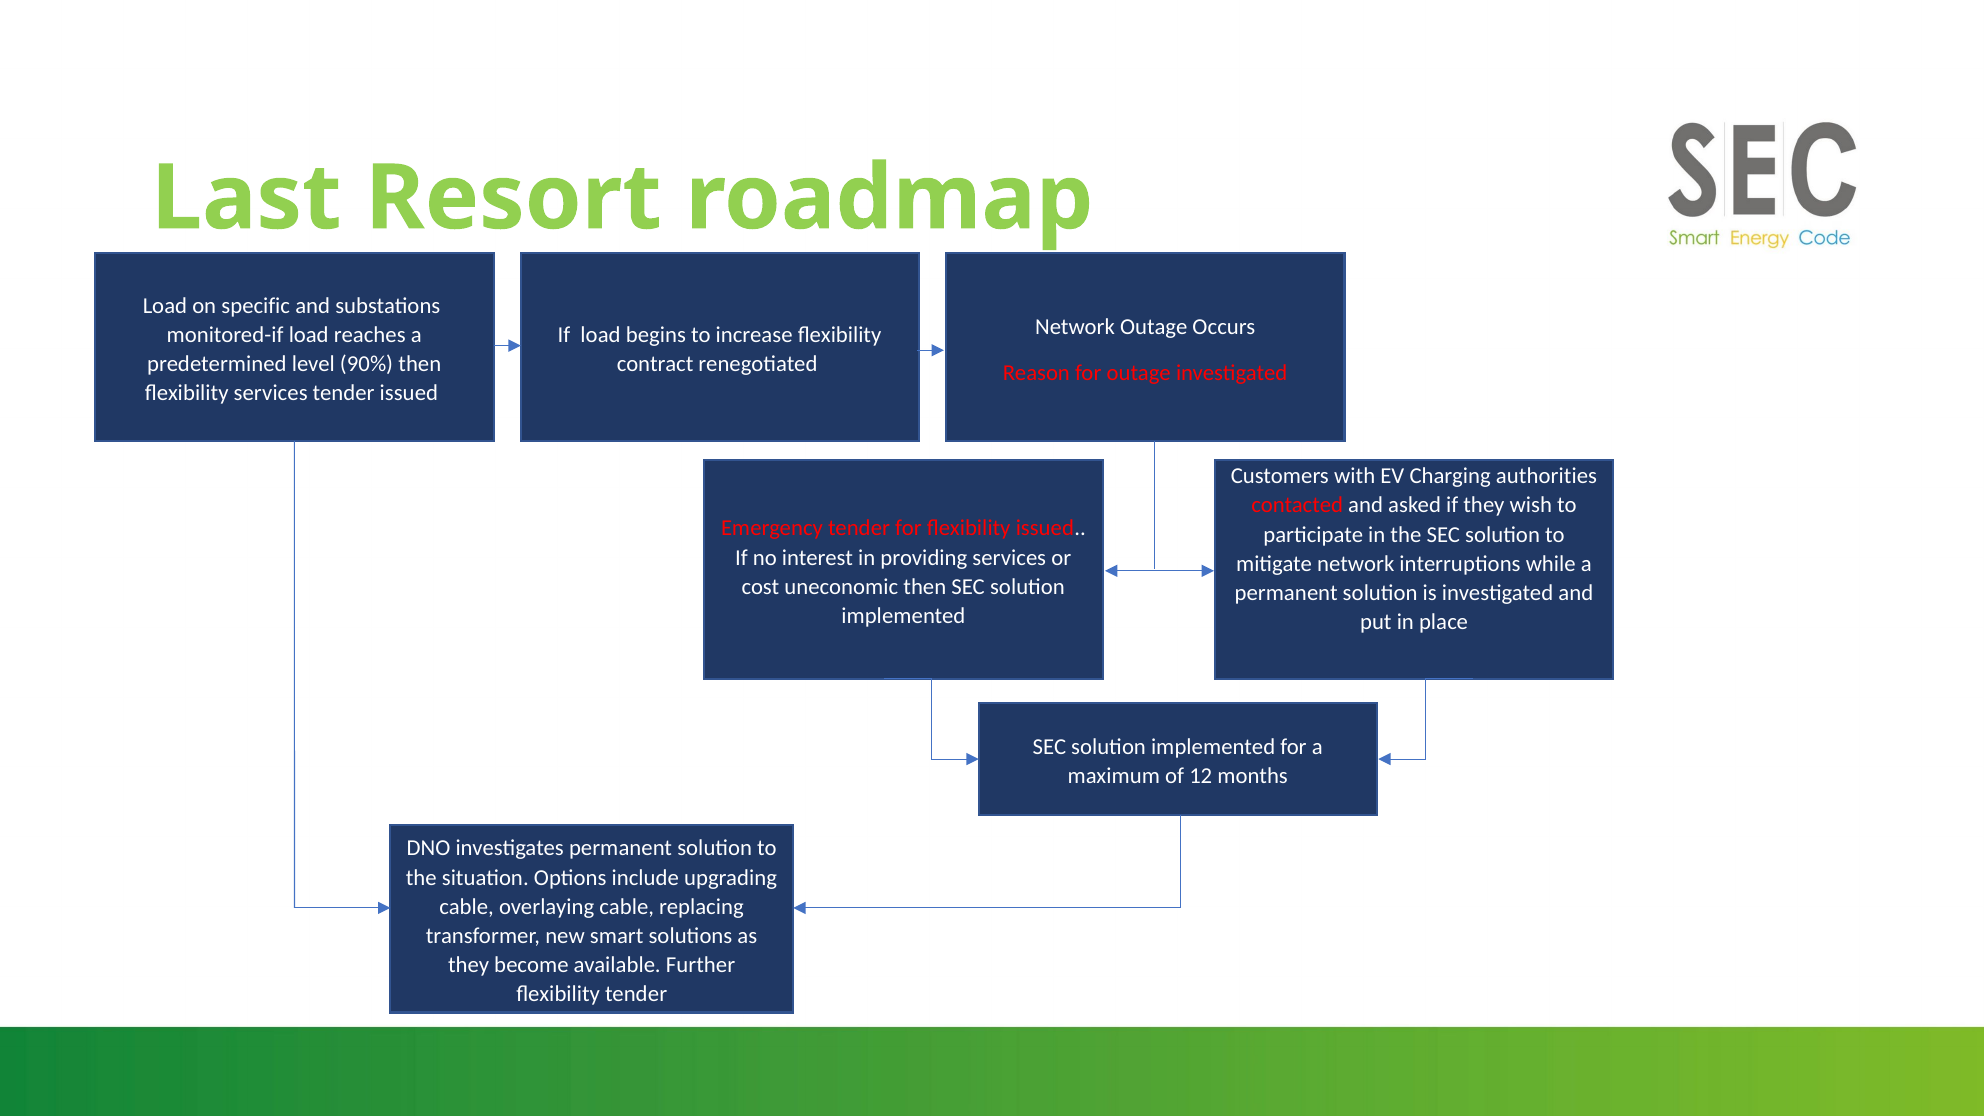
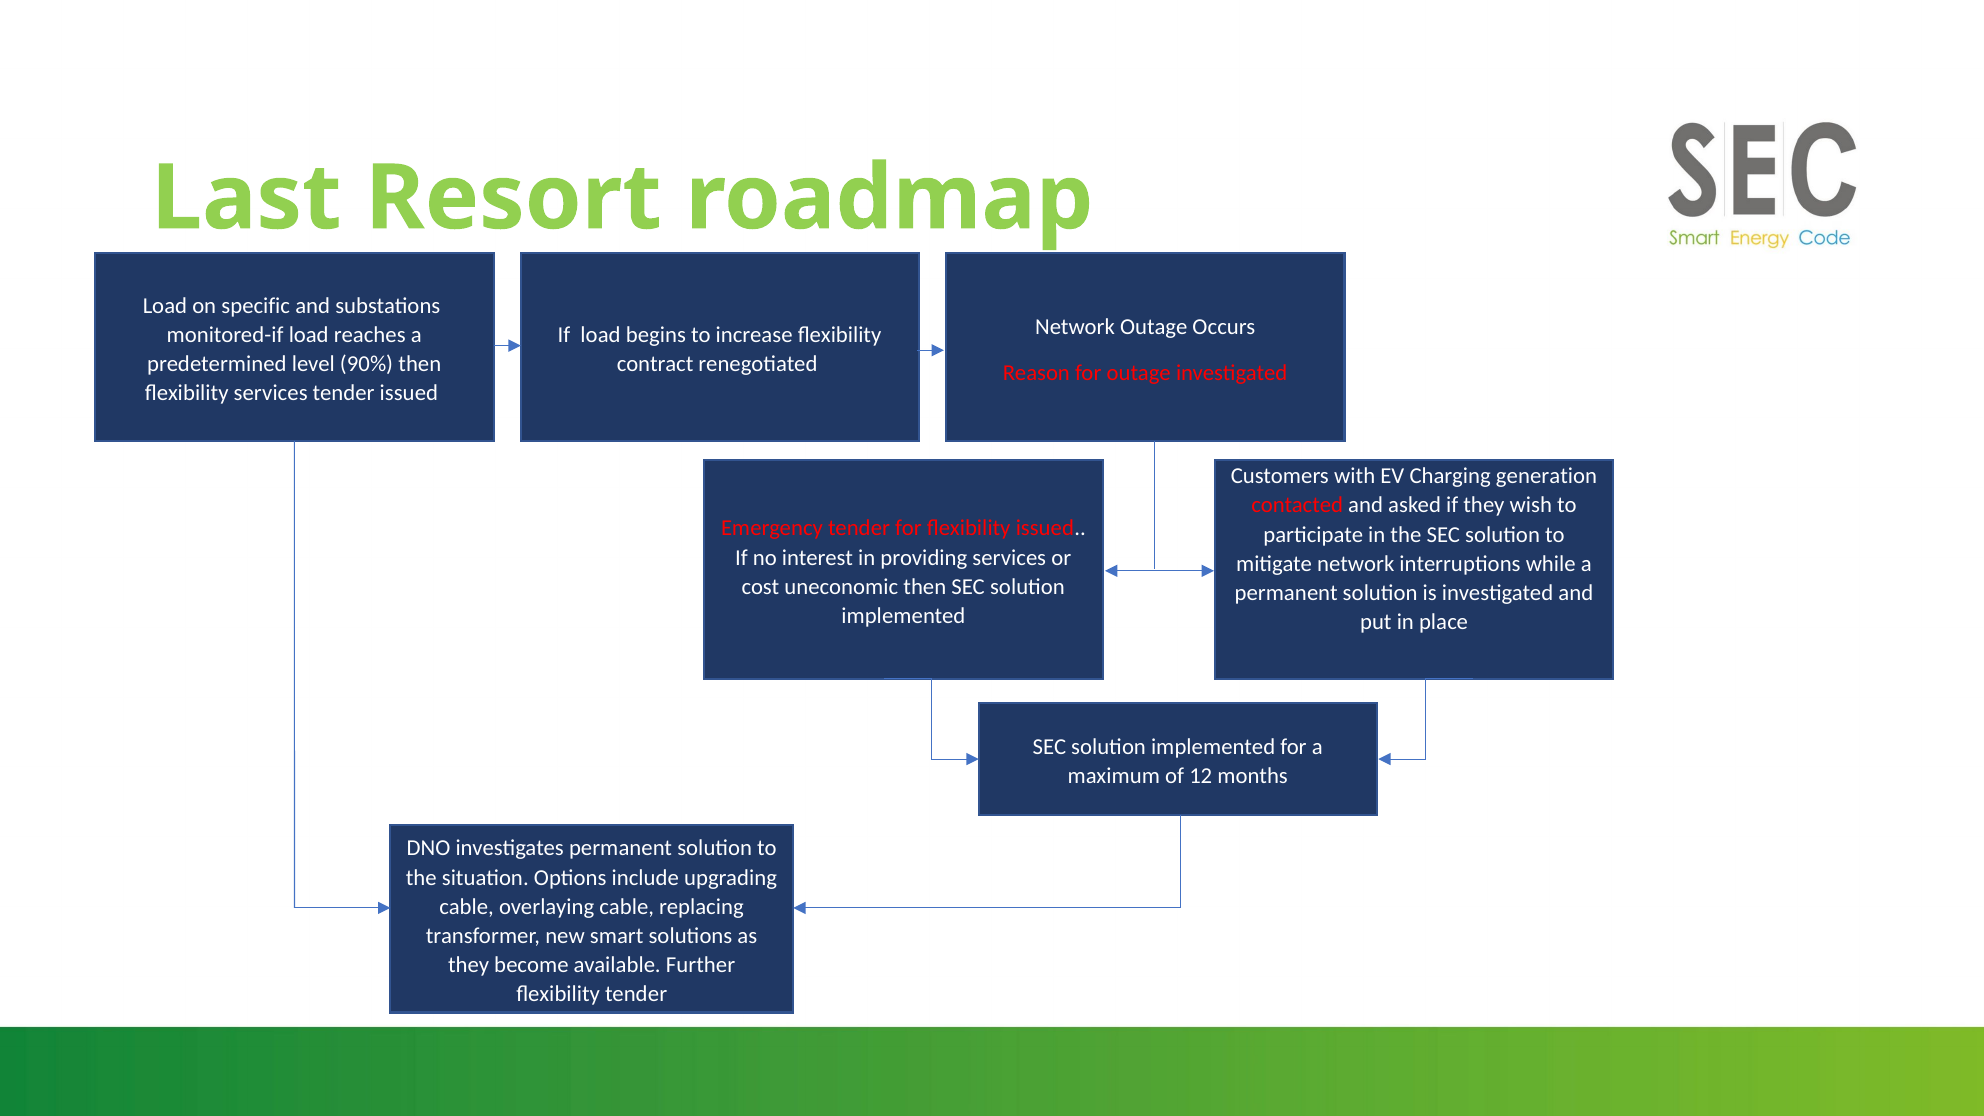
authorities: authorities -> generation (1547, 476)
